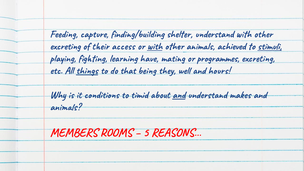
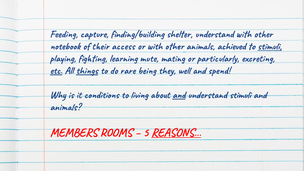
excreting: excreting -> notebook (65, 46)
with underline: present -> none (155, 46)
have: have -> mute (149, 58)
programmes: programmes -> particularly (218, 58)
etc underline: none -> present (56, 70)
that: that -> rare (128, 70)
hours: hours -> spend (219, 70)
timid: timid -> living (139, 95)
understand makes: makes -> stimuli (240, 95)
REASONS… underline: none -> present (176, 132)
